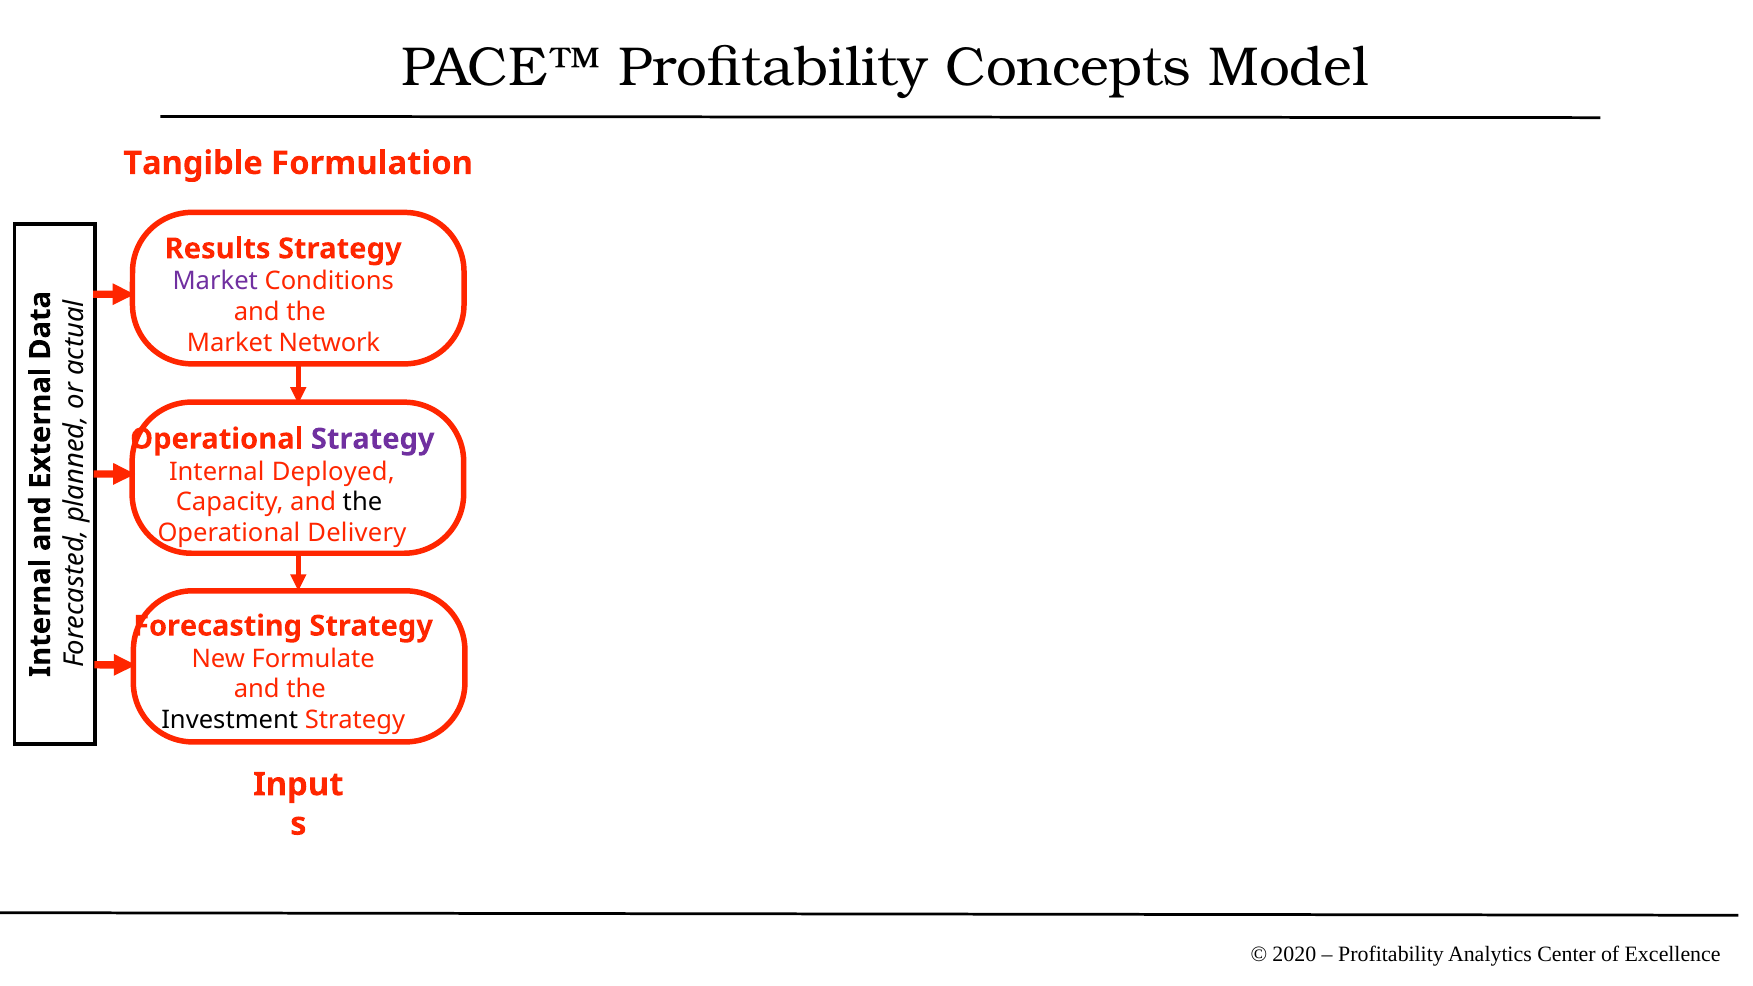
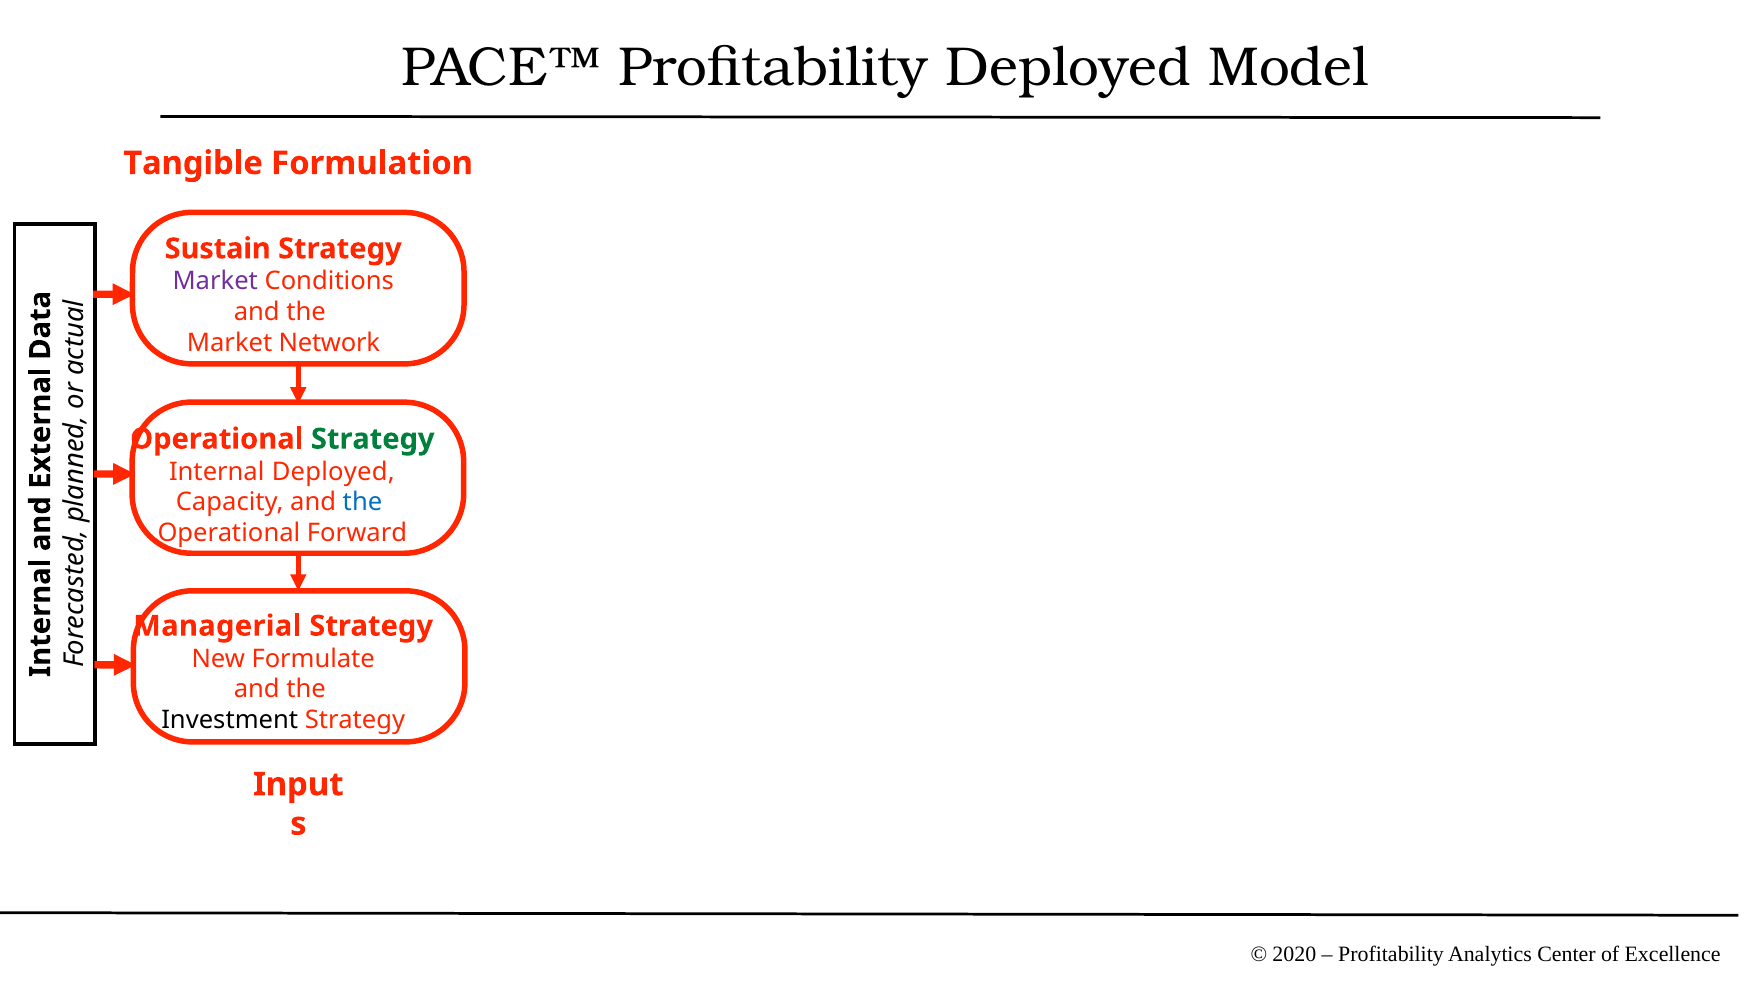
Profitability Concepts: Concepts -> Deployed (1068, 68)
Results: Results -> Sustain (218, 249)
Strategy colour: purple -> green (373, 439)
the colour: black -> blue (363, 502)
Delivery: Delivery -> Forward (357, 533)
Forecasting: Forecasting -> Managerial (217, 626)
